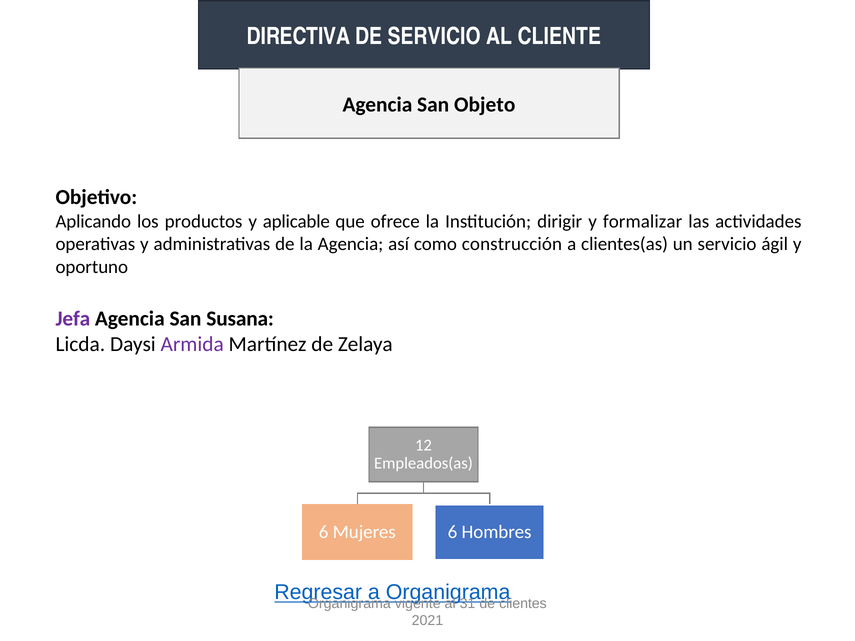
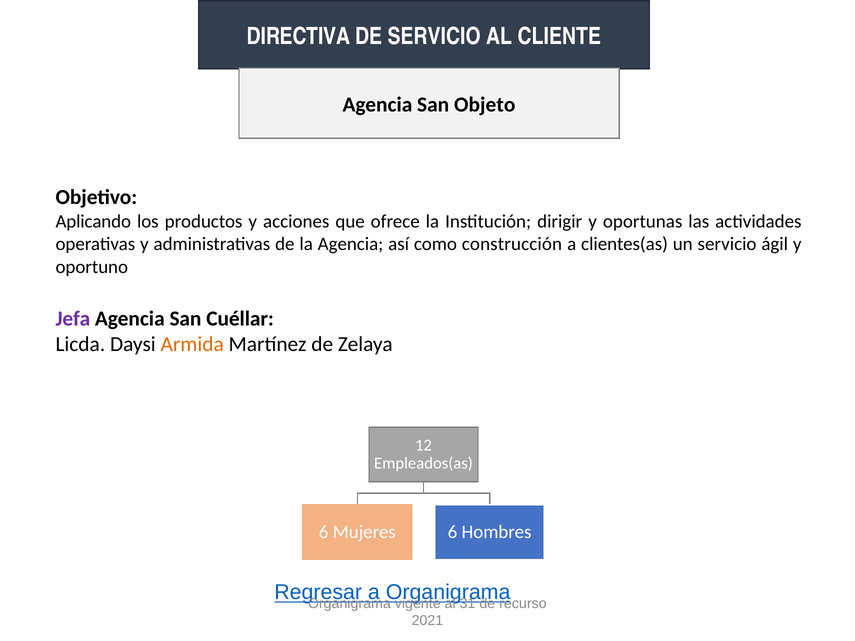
aplicable: aplicable -> acciones (296, 222)
formalizar: formalizar -> oportunas (643, 222)
Susana: Susana -> Cuéllar (240, 319)
Armida colour: purple -> orange (192, 345)
clientes: clientes -> recurso (523, 604)
